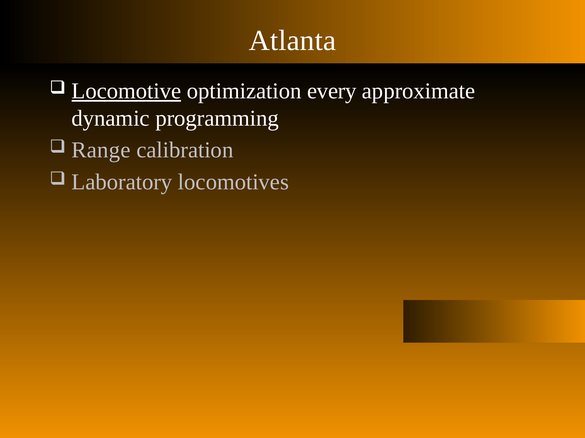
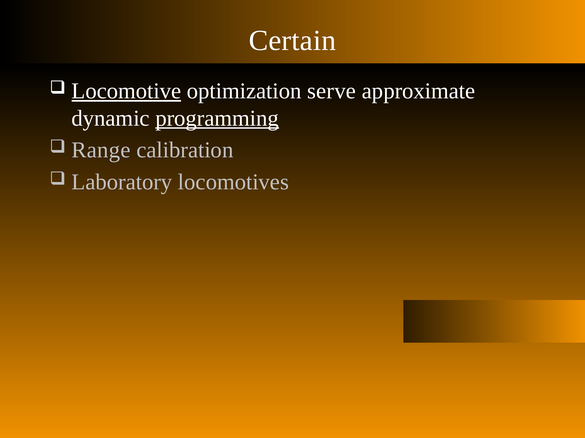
Atlanta: Atlanta -> Certain (292, 41)
every: every -> serve (332, 91)
programming underline: none -> present (217, 119)
